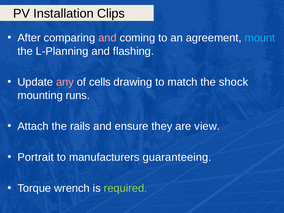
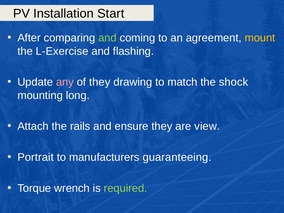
Clips: Clips -> Start (111, 14)
and colour: pink -> light green (107, 38)
mount colour: light blue -> yellow (260, 38)
L-Planning: L-Planning -> L-Exercise (62, 51)
of cells: cells -> they (100, 82)
runs: runs -> long (78, 95)
